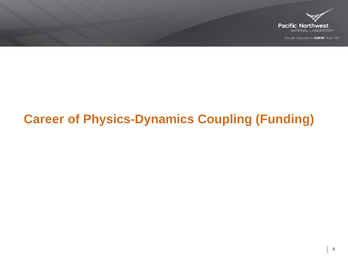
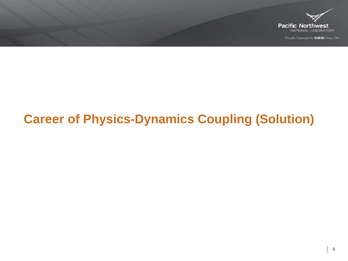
Funding: Funding -> Solution (285, 119)
